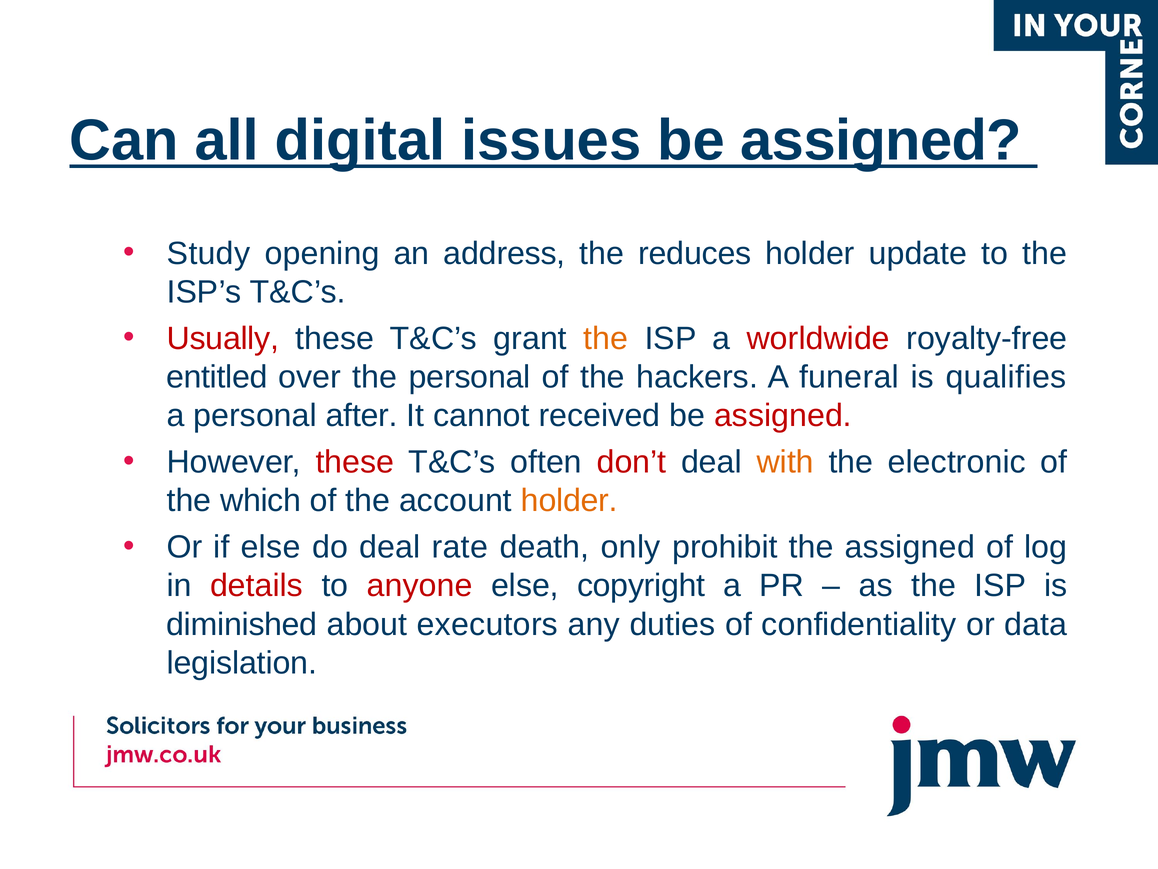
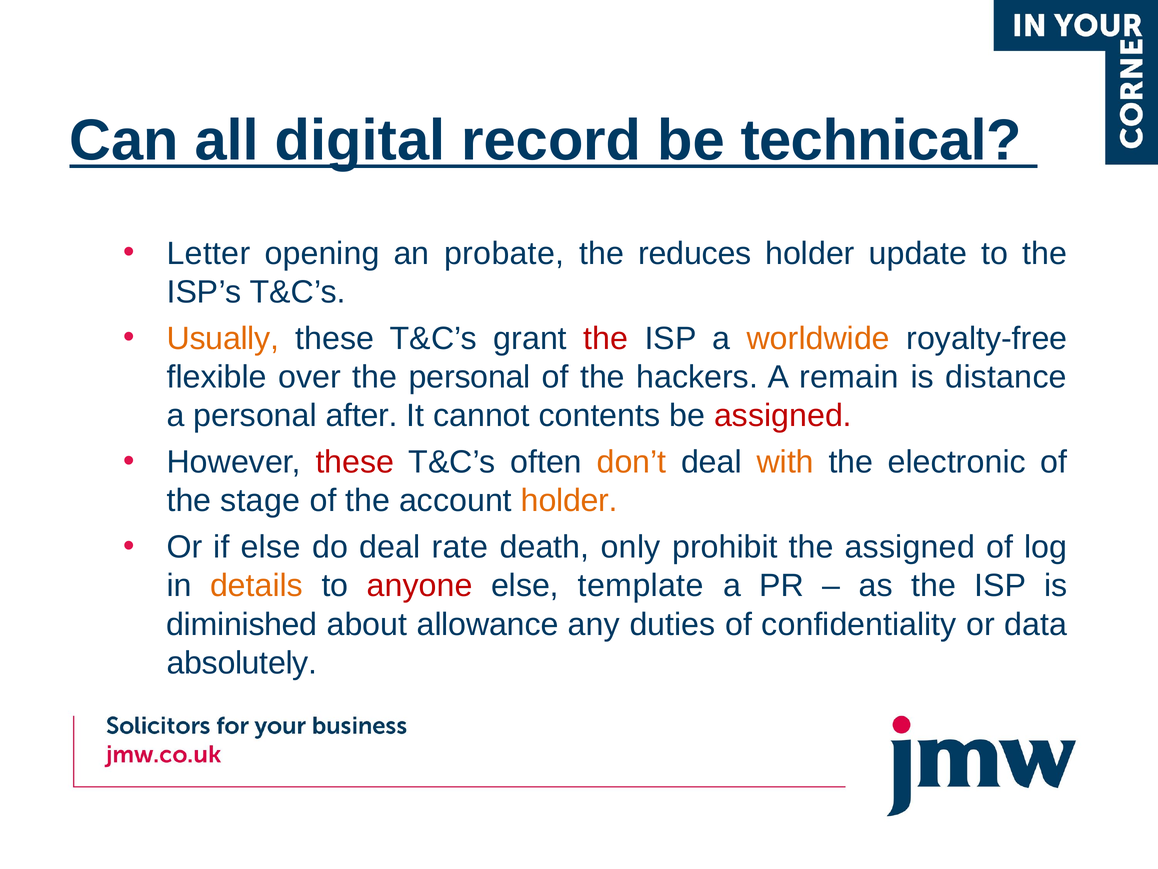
issues: issues -> record (551, 141)
assigned: assigned -> technical (881, 141)
Study: Study -> Letter (209, 253)
address: address -> probate (504, 253)
Usually colour: red -> orange (223, 338)
the colour: orange -> red (606, 338)
worldwide colour: red -> orange (818, 338)
entitled: entitled -> flexible (217, 377)
funeral: funeral -> remain (849, 377)
qualifies: qualifies -> distance (1006, 377)
received: received -> contents (599, 416)
don’t colour: red -> orange (631, 462)
which: which -> stage (260, 500)
details colour: red -> orange (257, 585)
copyright: copyright -> template (641, 585)
executors: executors -> allowance (488, 624)
legislation: legislation -> absolutely (242, 663)
